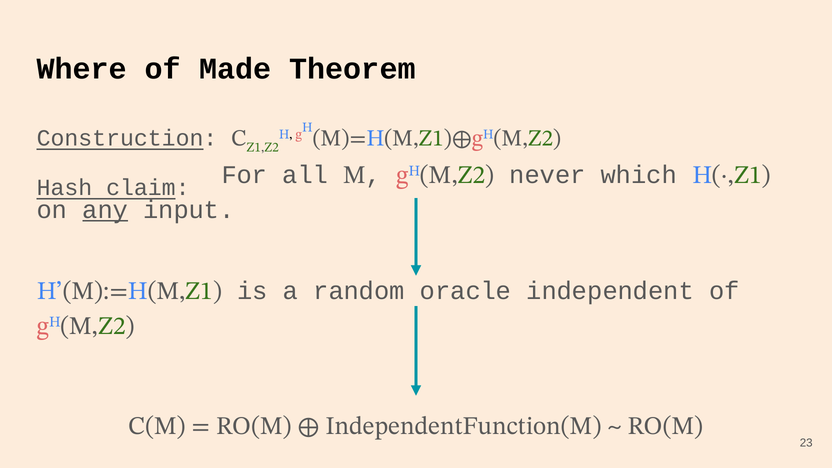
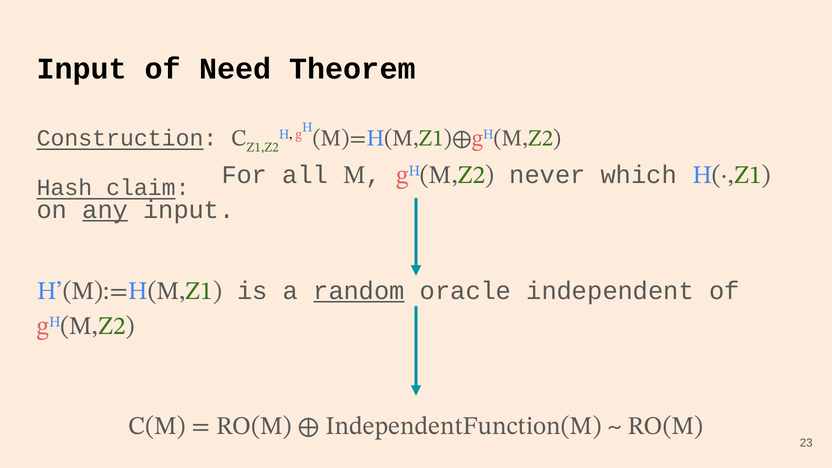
Where: Where -> Input (82, 69)
Made: Made -> Need (235, 69)
random underline: none -> present (359, 291)
